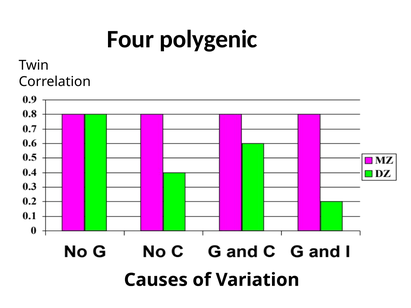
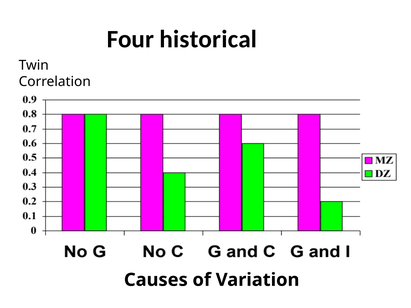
polygenic: polygenic -> historical (208, 39)
